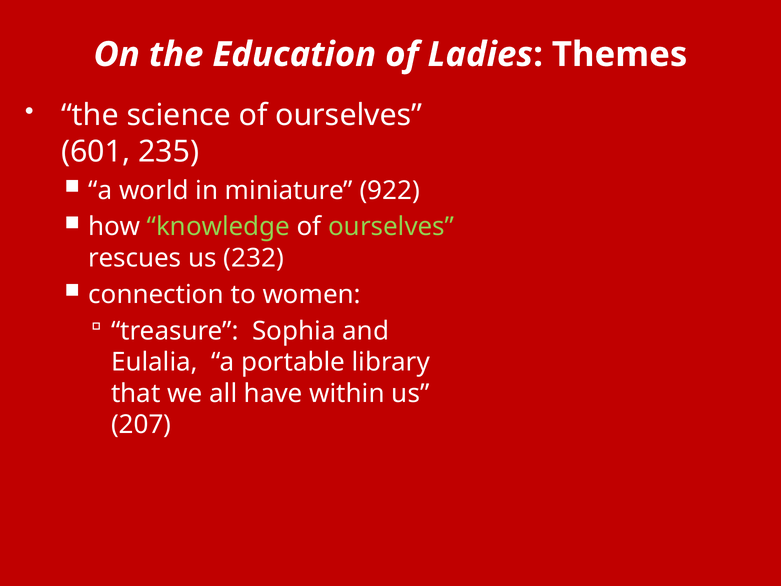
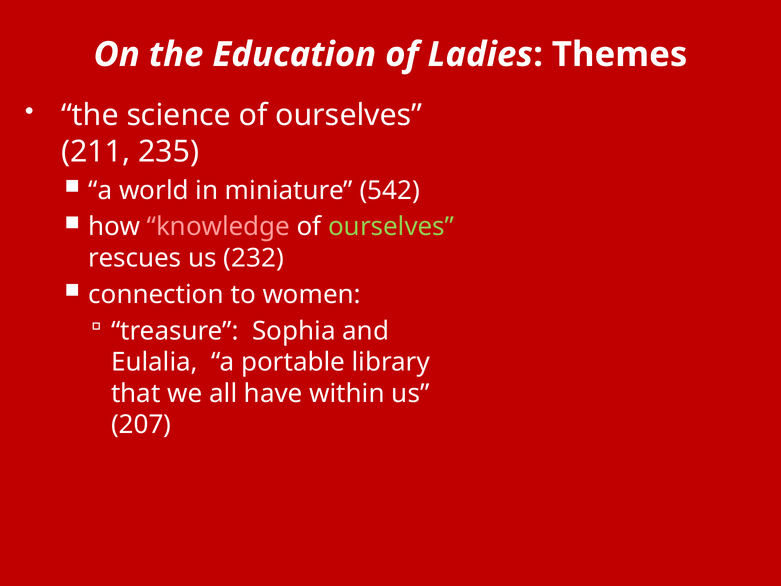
601: 601 -> 211 (96, 152)
922: 922 -> 542 (390, 190)
knowledge colour: light green -> pink (218, 227)
